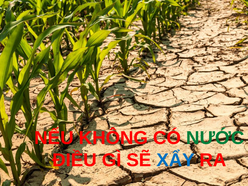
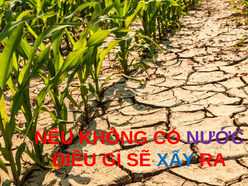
NƯỚC colour: green -> purple (215, 138)
